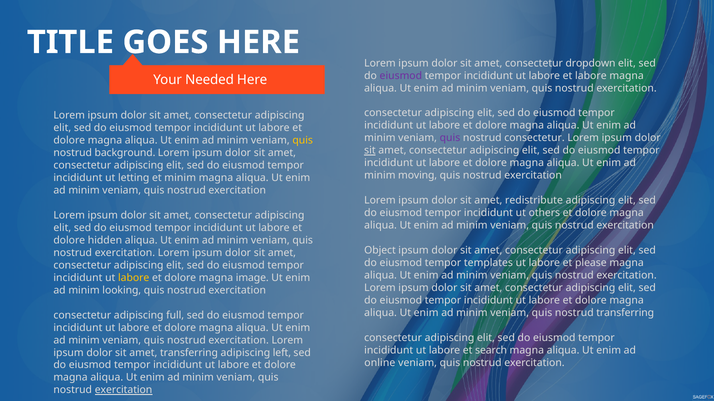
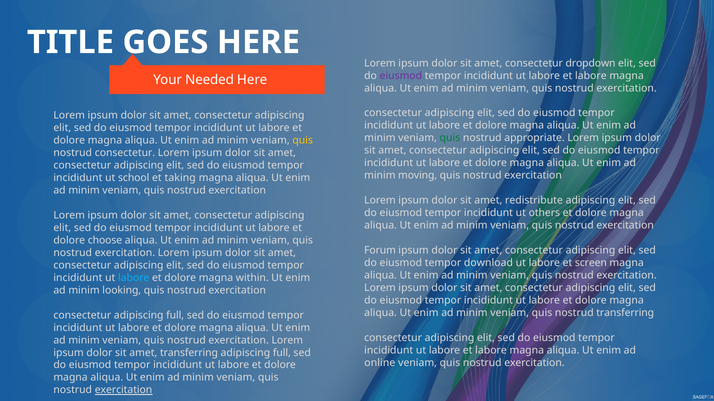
quis colour: purple -> green (450, 138)
nostrud consectetur: consectetur -> appropriate (535, 138)
sit underline: present -> none (370, 151)
nostrud background: background -> consectetur (125, 153)
letting: letting -> school (134, 178)
et minim: minim -> taking (180, 178)
hidden: hidden -> choose (105, 241)
Object: Object -> Forum (380, 251)
templates: templates -> download (488, 263)
please: please -> screen (591, 263)
labore colour: yellow -> light blue (134, 278)
image: image -> within (252, 278)
search: search -> labore (491, 351)
left: left -> full (282, 353)
